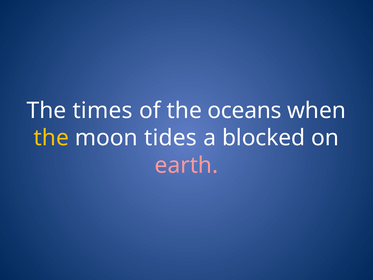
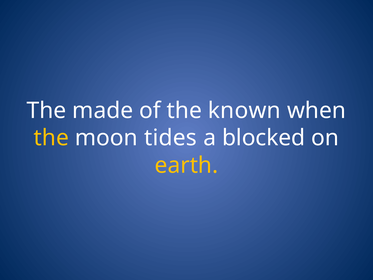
times: times -> made (103, 110)
oceans: oceans -> known (244, 110)
earth colour: pink -> yellow (186, 165)
